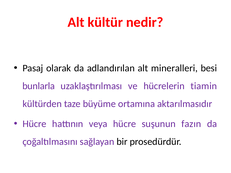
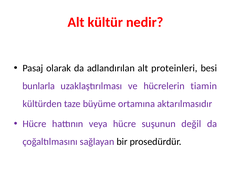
mineralleri: mineralleri -> proteinleri (174, 68)
fazın: fazın -> değil (191, 124)
